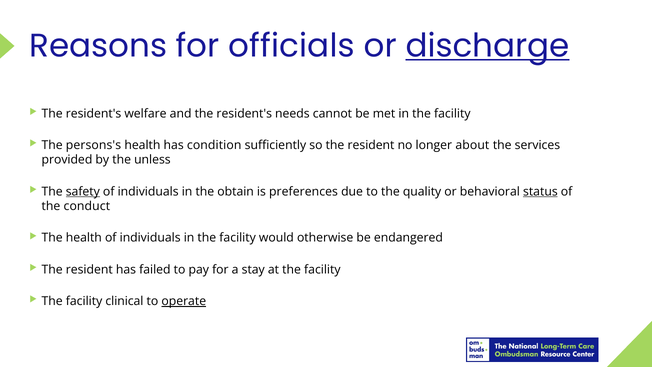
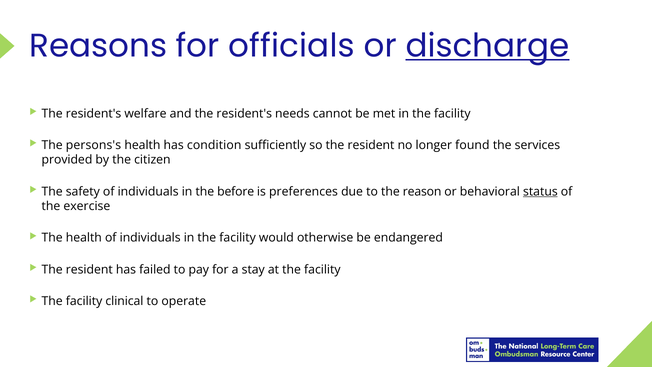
about: about -> found (472, 145)
unless: unless -> citizen (152, 160)
safety underline: present -> none (83, 191)
obtain: obtain -> before (236, 191)
quality: quality -> reason (422, 191)
conduct: conduct -> exercise (87, 206)
operate underline: present -> none (184, 301)
